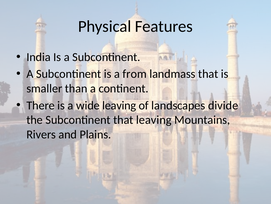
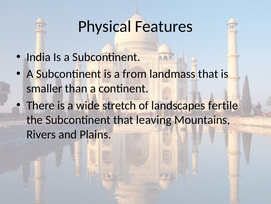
wide leaving: leaving -> stretch (119, 105)
divide: divide -> fertile (223, 105)
